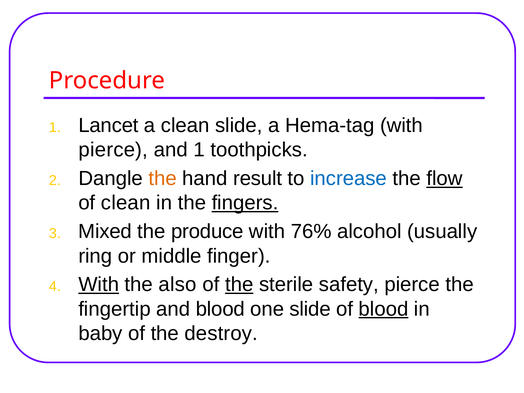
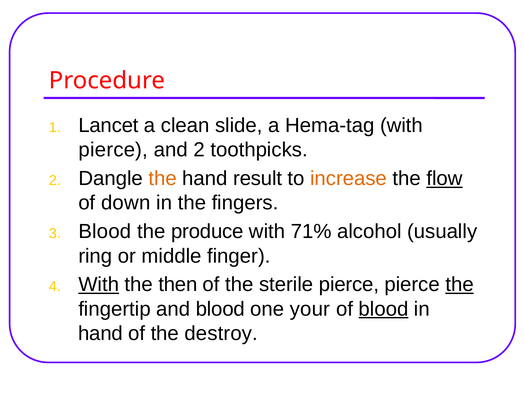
and 1: 1 -> 2 (199, 150)
increase colour: blue -> orange (348, 178)
of clean: clean -> down (126, 203)
fingers underline: present -> none (245, 203)
3 Mixed: Mixed -> Blood (105, 231)
76%: 76% -> 71% (311, 231)
also: also -> then (178, 285)
the underline: present -> none (239, 285)
sterile safety: safety -> pierce (349, 285)
the underline: none -> present (460, 285)
one slide: slide -> your (310, 309)
baby: baby -> hand (101, 333)
